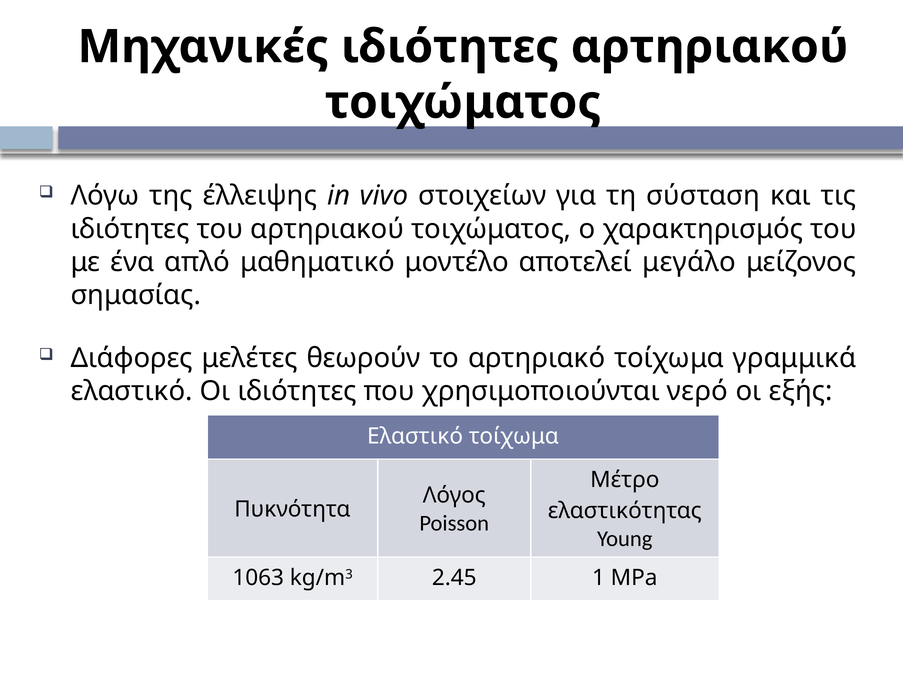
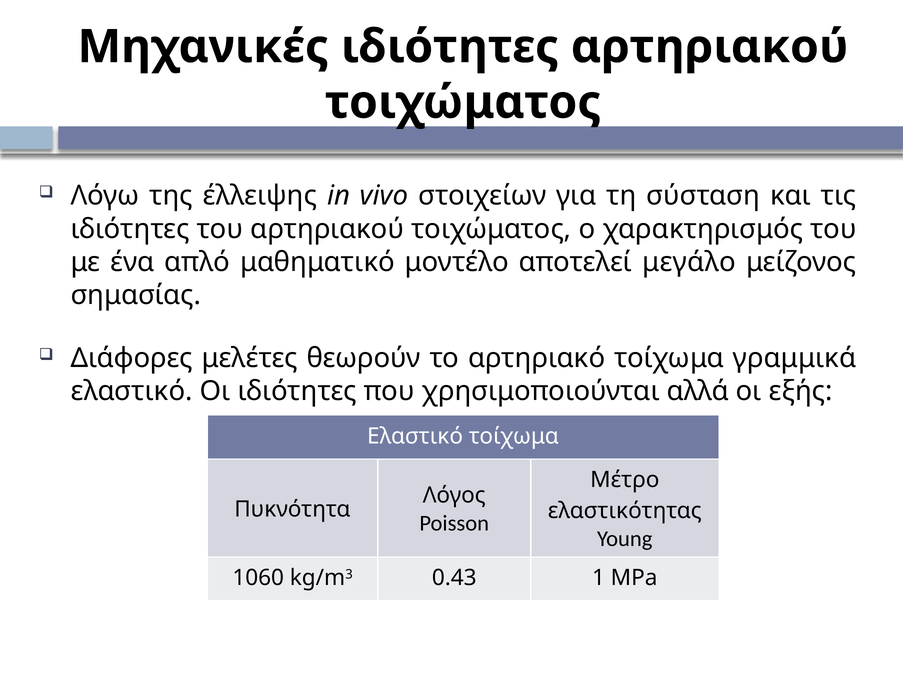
νερό: νερό -> αλλά (698, 391)
1063: 1063 -> 1060 (258, 578)
2.45: 2.45 -> 0.43 (454, 578)
